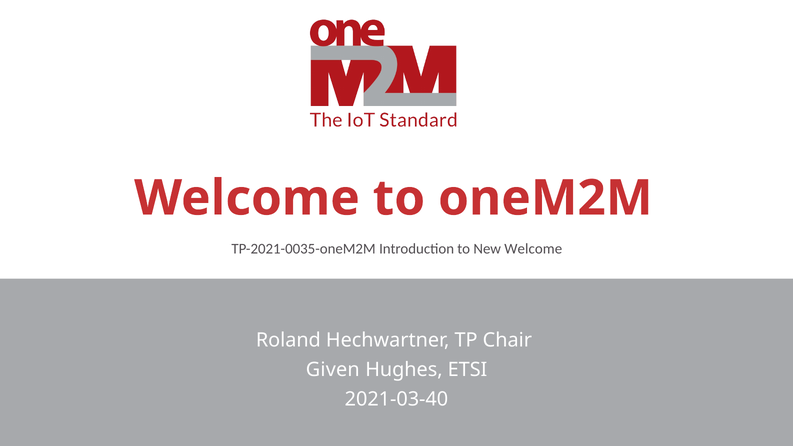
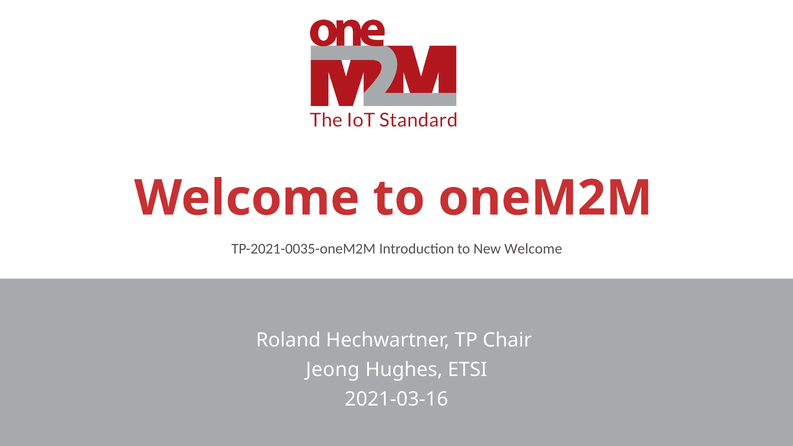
Given: Given -> Jeong (333, 370)
2021-03-40: 2021-03-40 -> 2021-03-16 (396, 399)
